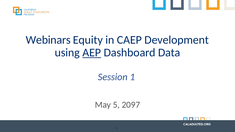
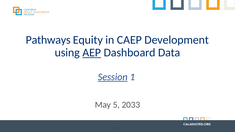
Webinars: Webinars -> Pathways (48, 40)
Session underline: none -> present (113, 77)
2097: 2097 -> 2033 (131, 105)
